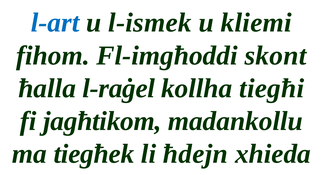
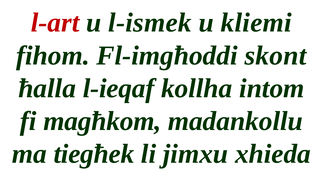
l-art colour: blue -> red (55, 23)
l-raġel: l-raġel -> l-ieqaf (119, 88)
tiegħi: tiegħi -> intom (272, 88)
jagħtikom: jagħtikom -> magħkom (102, 121)
ħdejn: ħdejn -> jimxu (196, 154)
